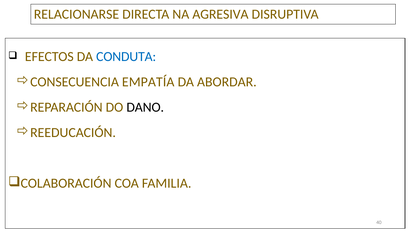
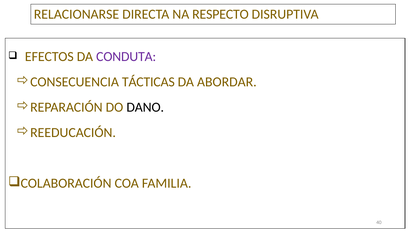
AGRESIVA: AGRESIVA -> RESPECTO (220, 14)
CONDUTA colour: blue -> purple (126, 57)
EMPATÍA: EMPATÍA -> TÁCTICAS (148, 82)
